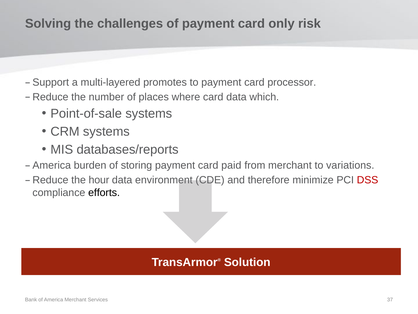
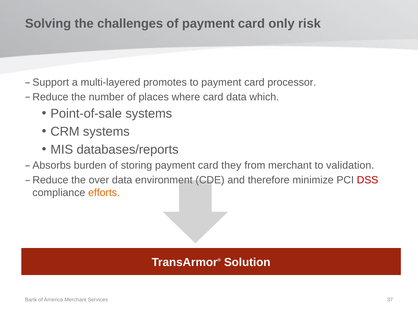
America: America -> Absorbs (52, 165)
paid: paid -> they (231, 165)
variations: variations -> validation (350, 165)
hour: hour -> over (99, 180)
efforts colour: black -> orange (104, 192)
